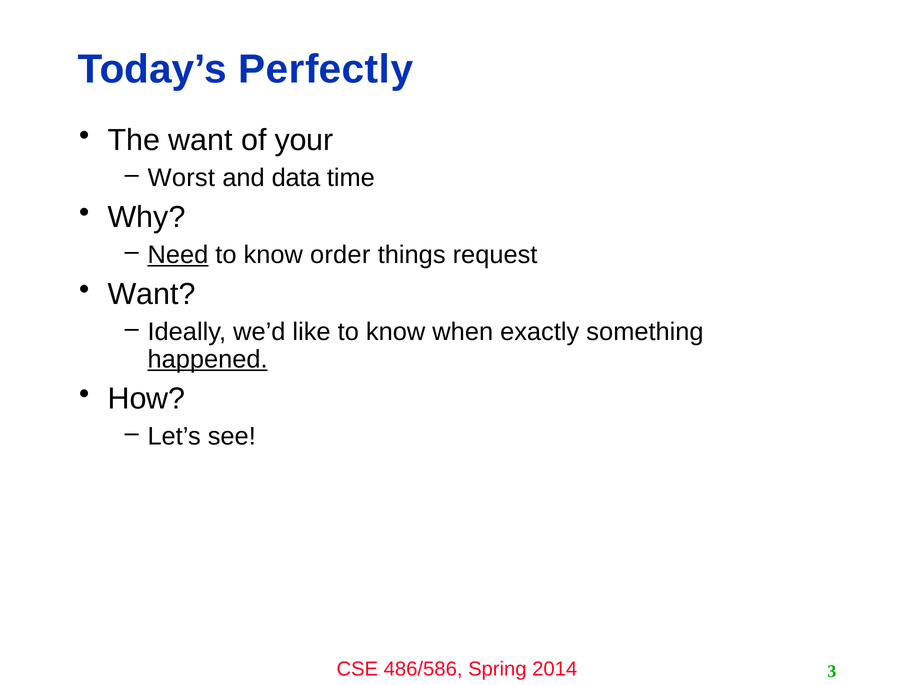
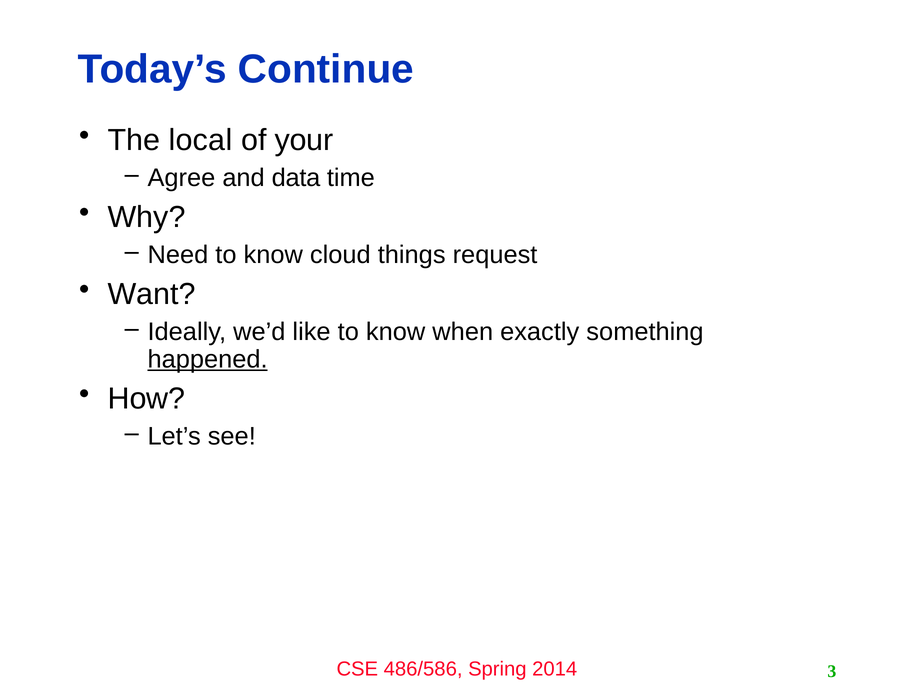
Perfectly: Perfectly -> Continue (326, 70)
The want: want -> local (200, 140)
Worst: Worst -> Agree (181, 178)
Need underline: present -> none (178, 255)
order: order -> cloud (340, 255)
